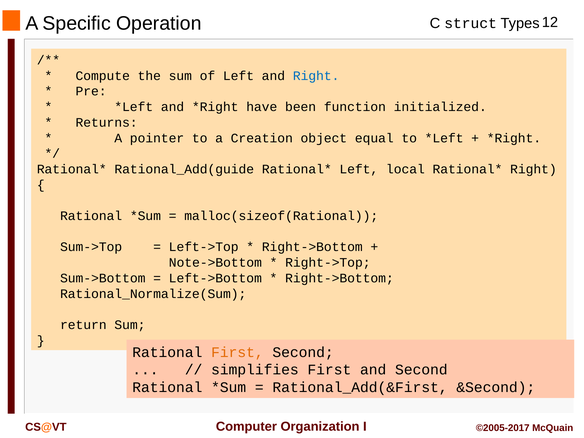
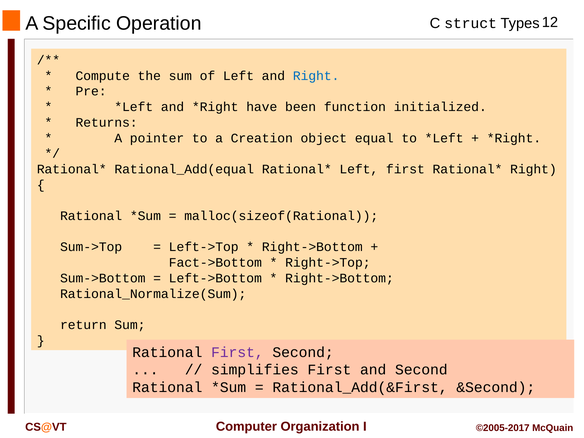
Rational_Add(guide: Rational_Add(guide -> Rational_Add(equal (184, 169)
Left local: local -> first (405, 169)
Note->Bottom: Note->Bottom -> Fact->Bottom (215, 263)
First colour: orange -> purple (237, 352)
